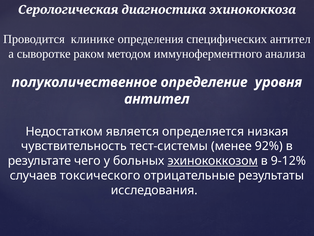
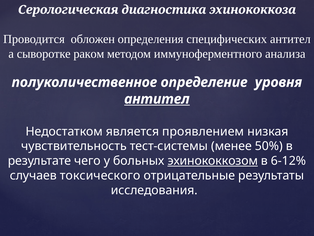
клинике: клинике -> обложен (93, 39)
антител underline: none -> present (157, 99)
определяется: определяется -> проявлением (203, 131)
92%: 92% -> 50% (269, 146)
9-12%: 9-12% -> 6-12% (289, 161)
